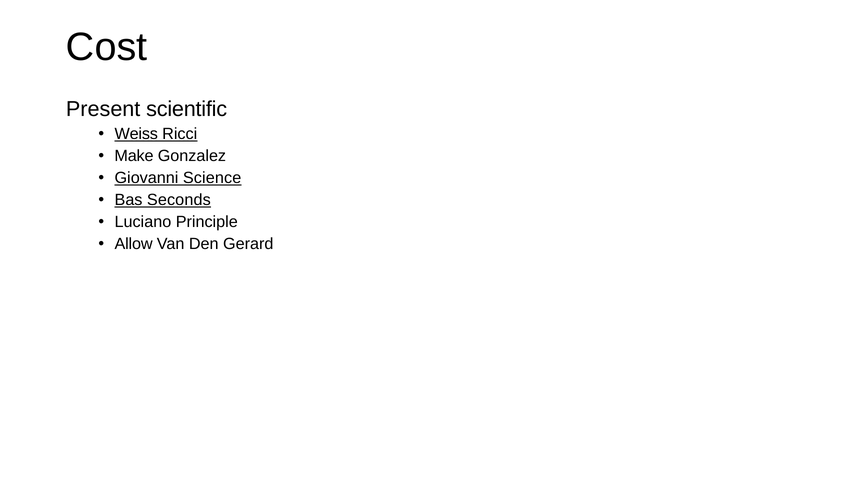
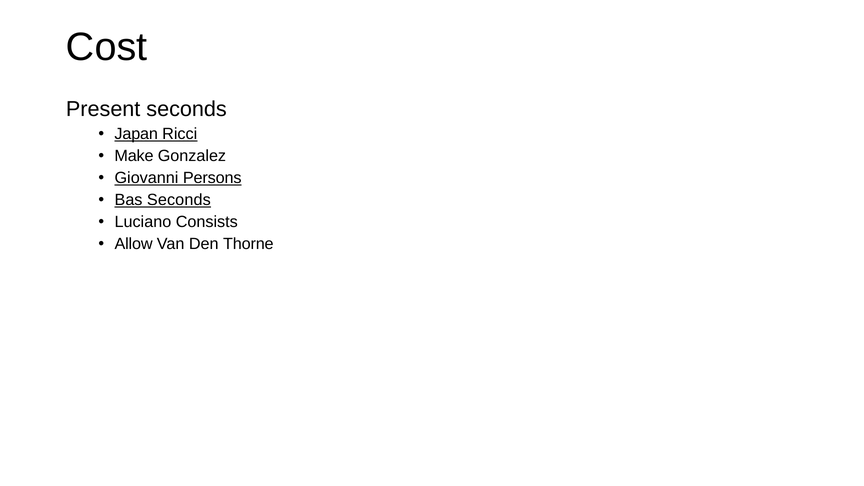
Present scientific: scientific -> seconds (187, 109)
Weiss: Weiss -> Japan (136, 134)
Science: Science -> Persons (212, 178)
Principle: Principle -> Consists (207, 222)
Gerard: Gerard -> Thorne (248, 244)
